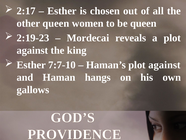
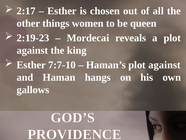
other queen: queen -> things (56, 23)
